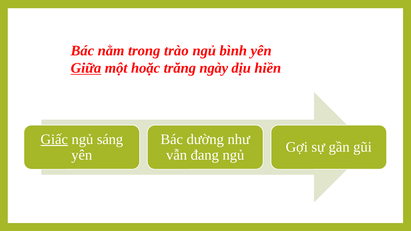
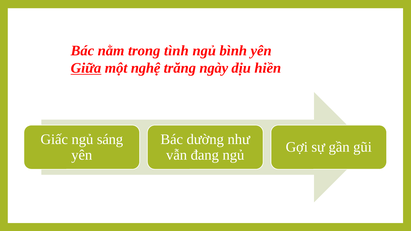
trào: trào -> tình (176, 51)
hoặc: hoặc -> nghệ (146, 68)
Giấc underline: present -> none (54, 139)
